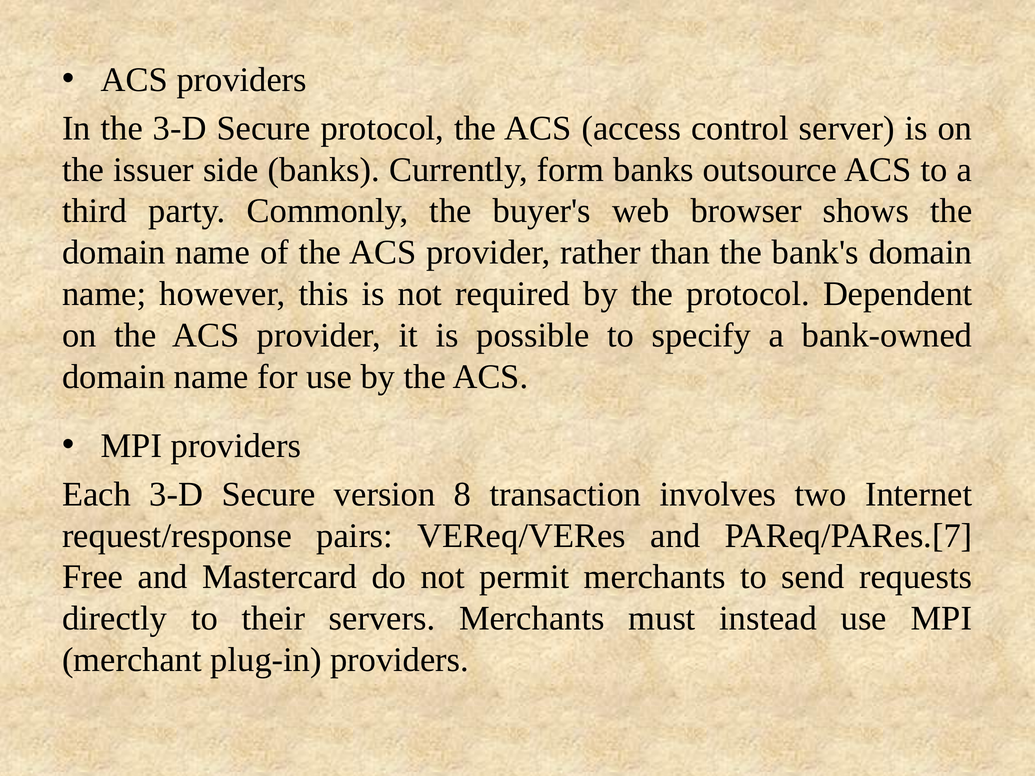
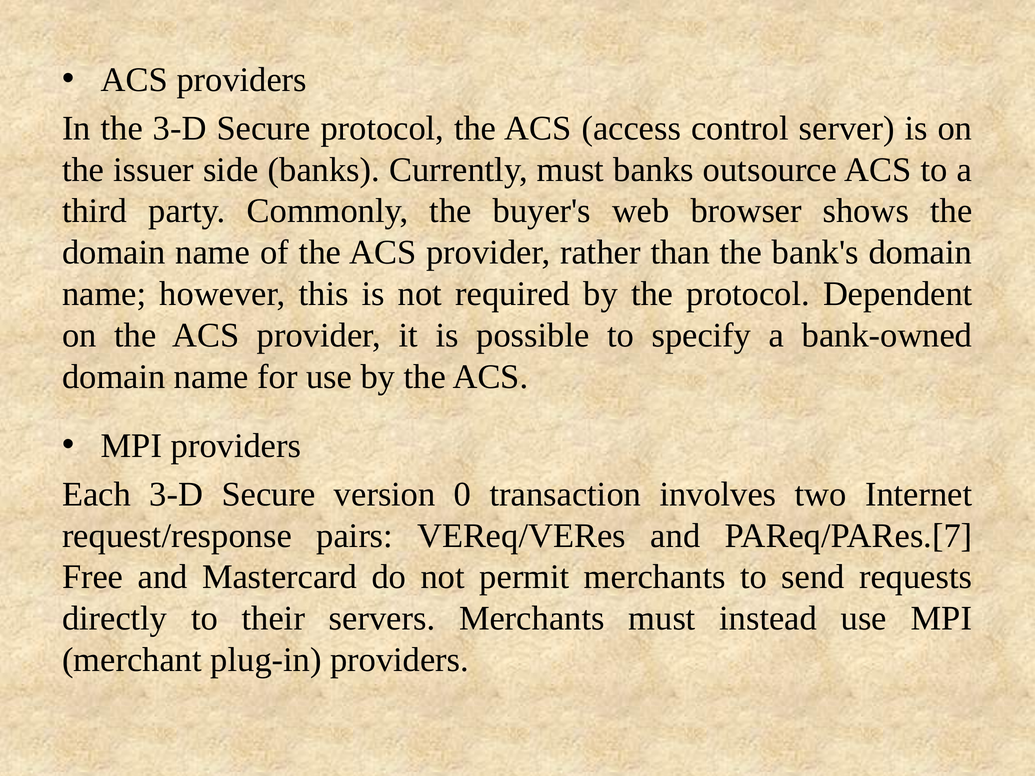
Currently form: form -> must (571, 170)
8: 8 -> 0 (463, 494)
